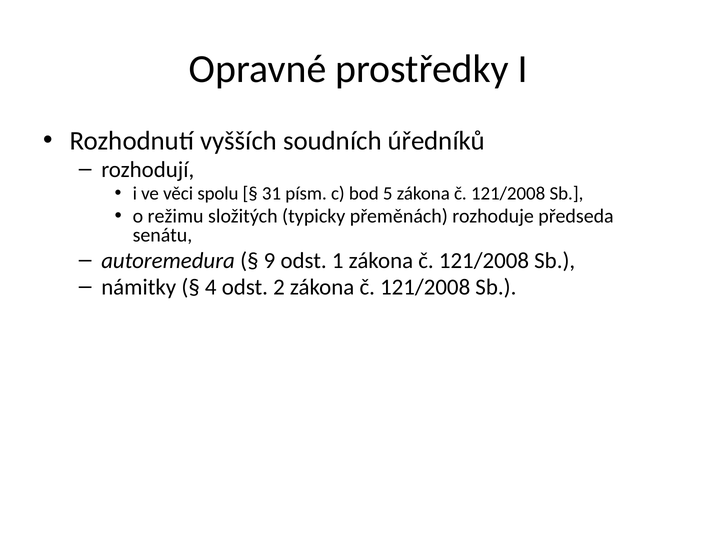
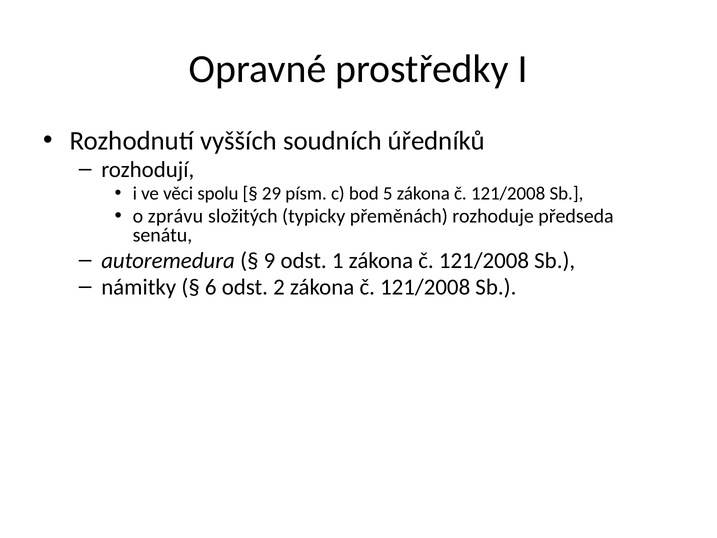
31: 31 -> 29 (272, 194)
režimu: režimu -> zprávu (176, 216)
4: 4 -> 6 (211, 287)
